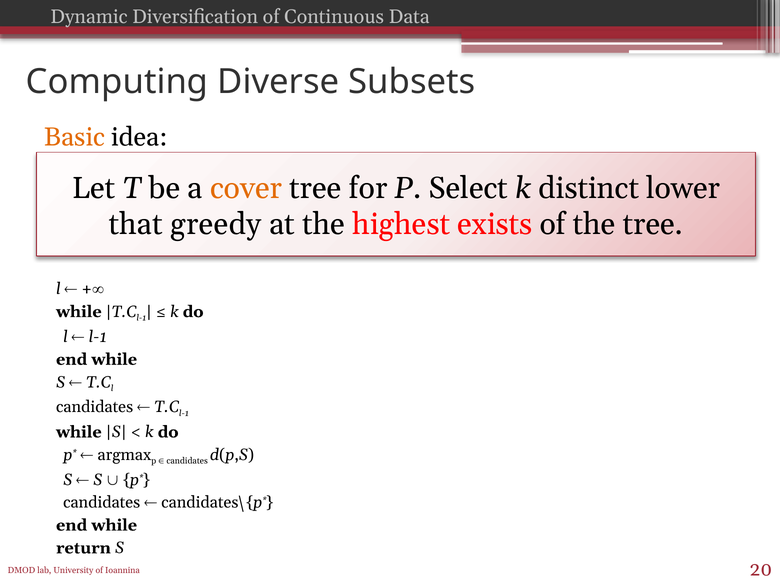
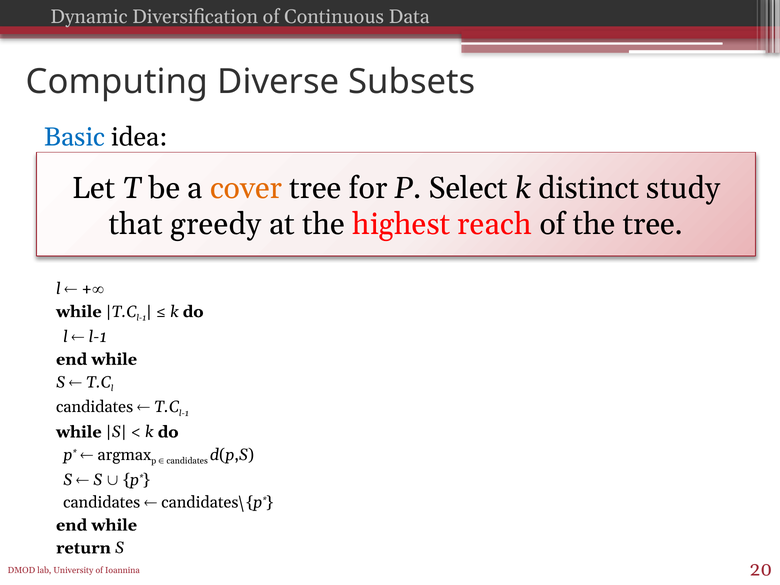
Basic colour: orange -> blue (75, 137)
lower: lower -> study (683, 188)
exists: exists -> reach (495, 224)
